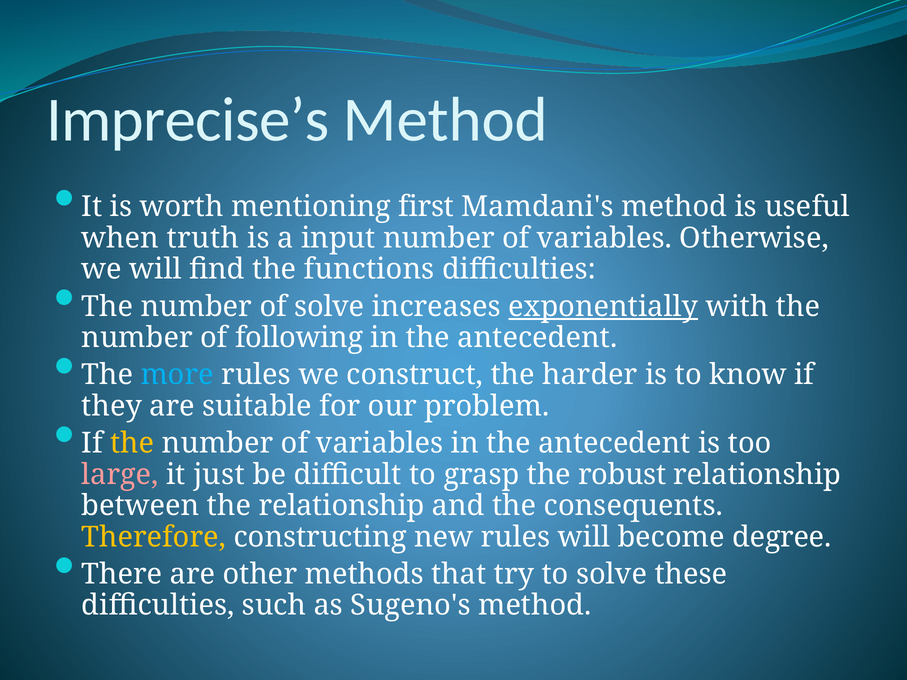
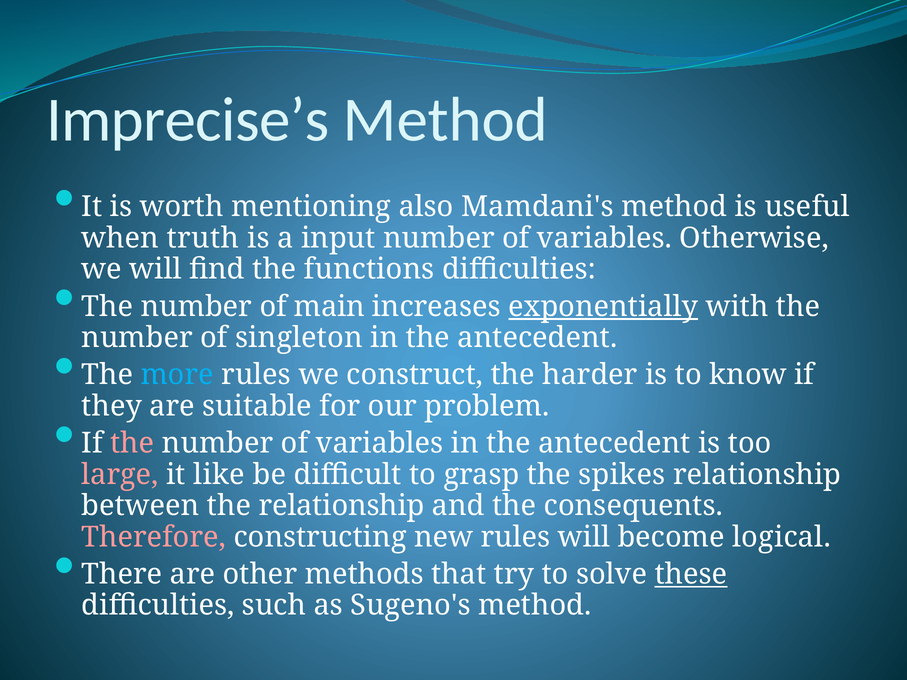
first: first -> also (426, 207)
of solve: solve -> main (329, 307)
following: following -> singleton (299, 338)
the colour: yellow -> pink (132, 443)
just: just -> like (219, 475)
robust: robust -> spikes (622, 475)
Therefore colour: yellow -> pink (154, 537)
degree: degree -> logical (782, 537)
these underline: none -> present (691, 574)
